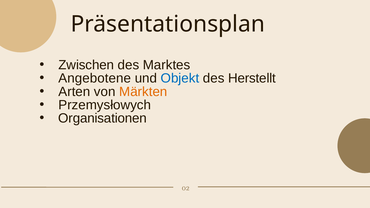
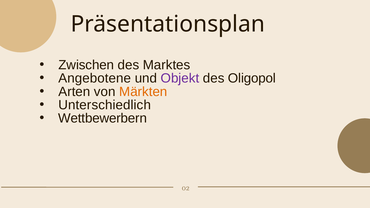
Objekt colour: blue -> purple (180, 78)
Herstellt: Herstellt -> Oligopol (252, 78)
Przemysłowych: Przemysłowych -> Unterschiedlich (105, 105)
Organisationen: Organisationen -> Wettbewerbern (103, 118)
